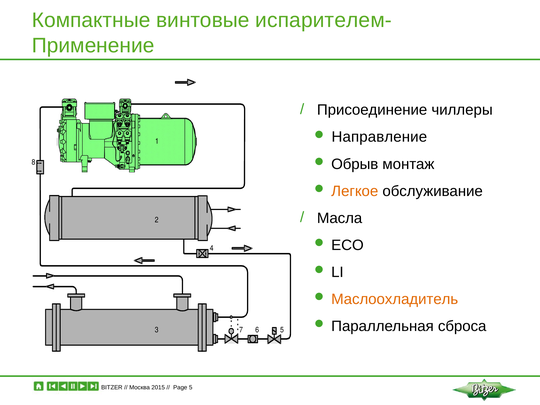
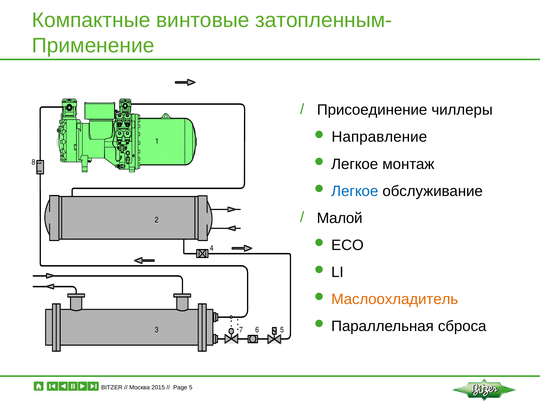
испарителем-: испарителем- -> затопленным- (324, 20)
Обрыв: Обрыв -> Легкое (355, 164)
Легкое colour: orange -> blue (355, 191)
Масла: Масла -> Малой (340, 218)
